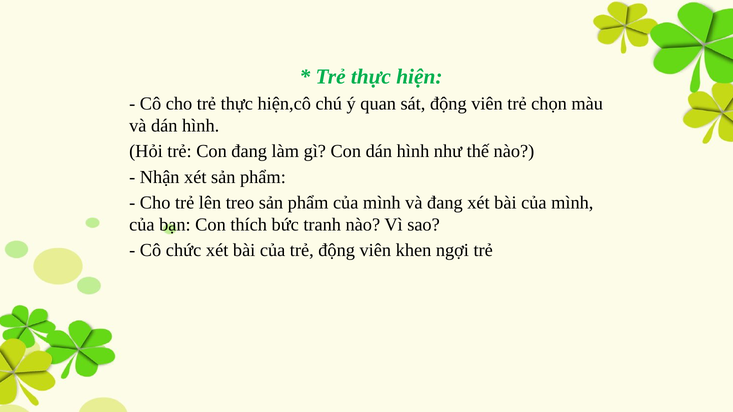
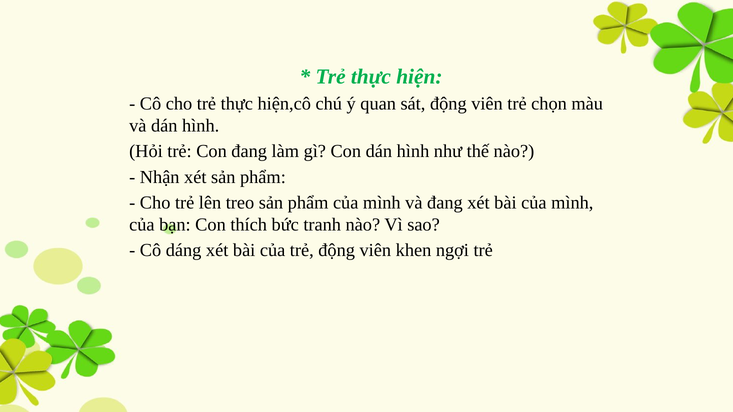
chức: chức -> dáng (184, 250)
